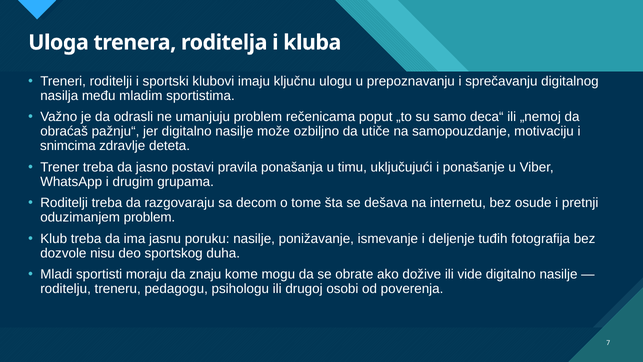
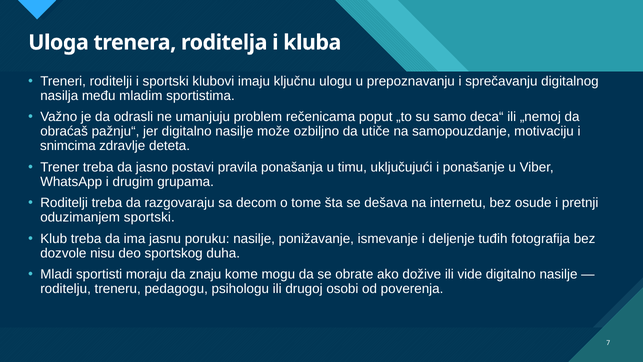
oduzimanjem problem: problem -> sportski (149, 217)
